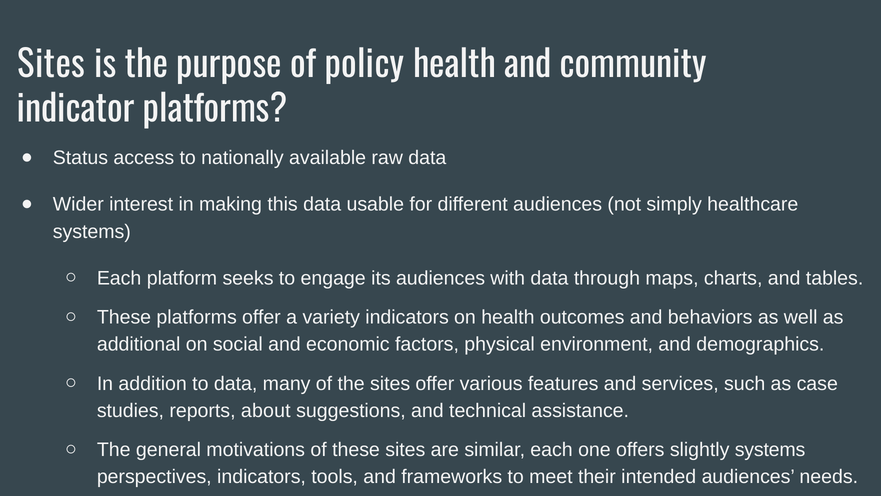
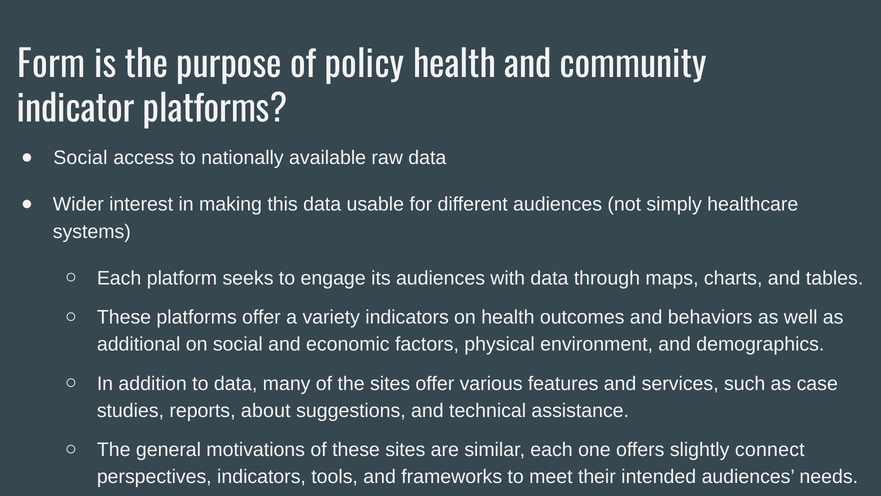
Sites: Sites -> Form (51, 65)
Status: Status -> Social (80, 158)
slightly systems: systems -> connect (770, 450)
